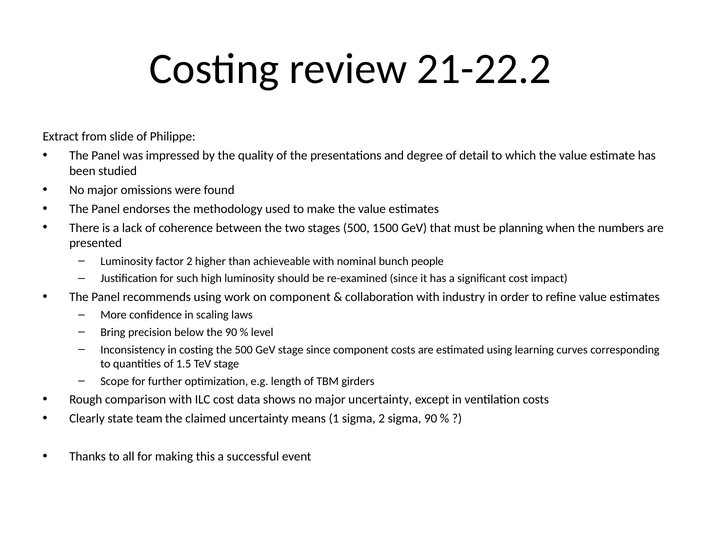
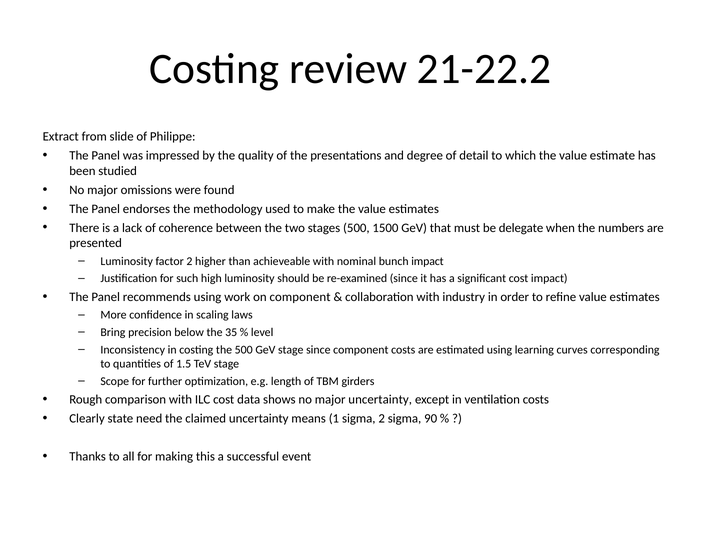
planning: planning -> delegate (521, 228)
bunch people: people -> impact (427, 261)
the 90: 90 -> 35 (231, 332)
team: team -> need (149, 419)
